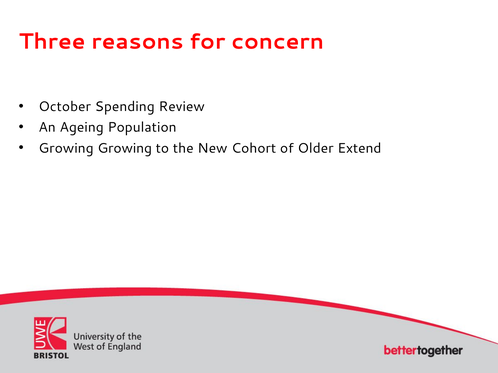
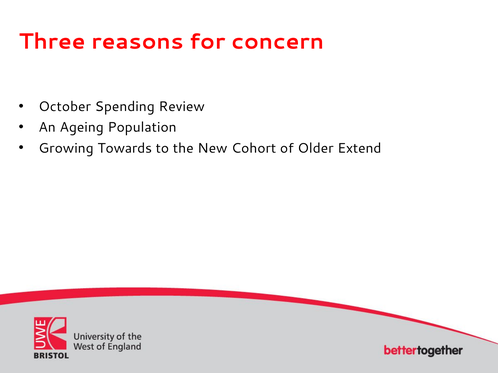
Growing Growing: Growing -> Towards (125, 148)
